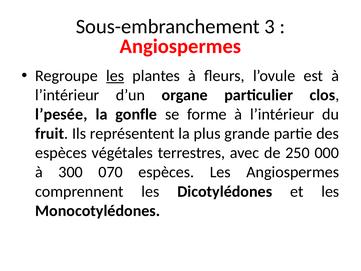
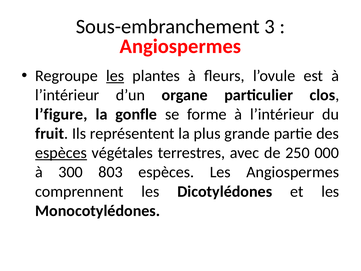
l’pesée: l’pesée -> l’figure (61, 114)
espèces underline: none -> present (61, 153)
070: 070 -> 803 (111, 172)
